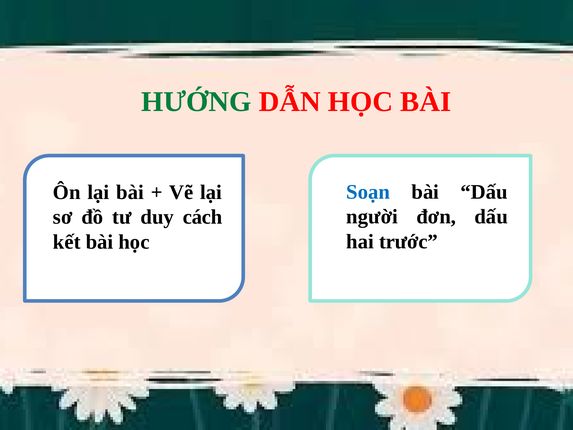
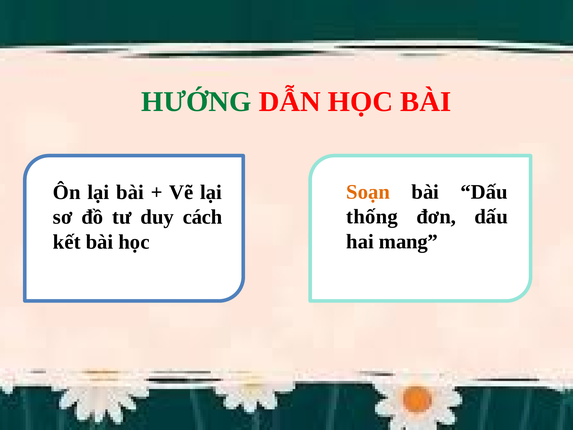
Soạn colour: blue -> orange (368, 192)
người: người -> thống (372, 217)
trước: trước -> mang (408, 241)
